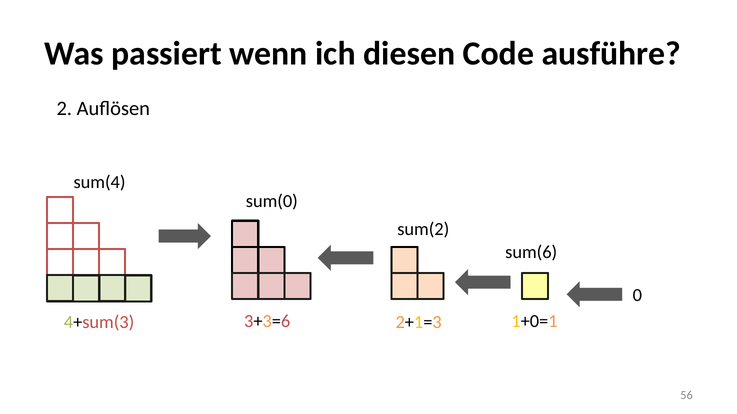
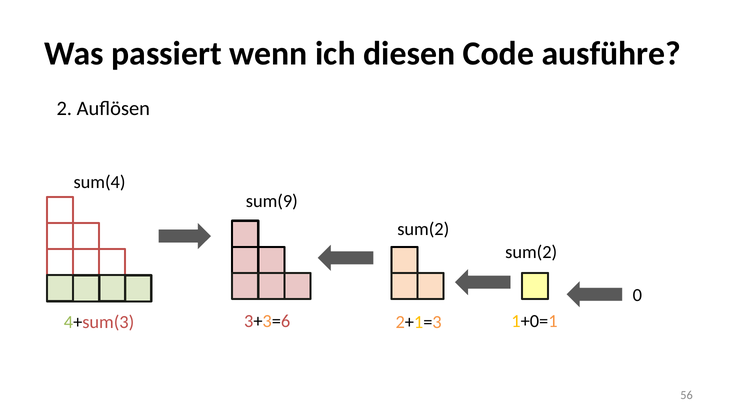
sum(0: sum(0 -> sum(9 (272, 201)
sum(6: sum(6 -> sum(2 (531, 252)
